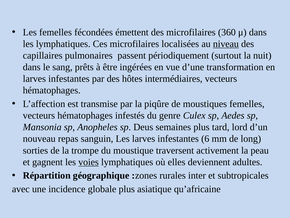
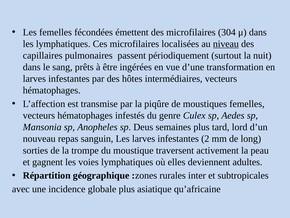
360: 360 -> 304 (227, 32)
6: 6 -> 2 (205, 138)
voies underline: present -> none (89, 162)
